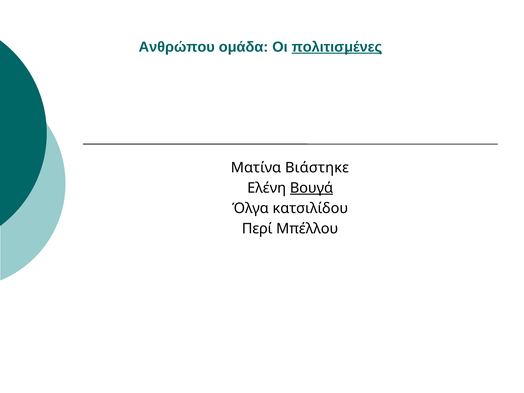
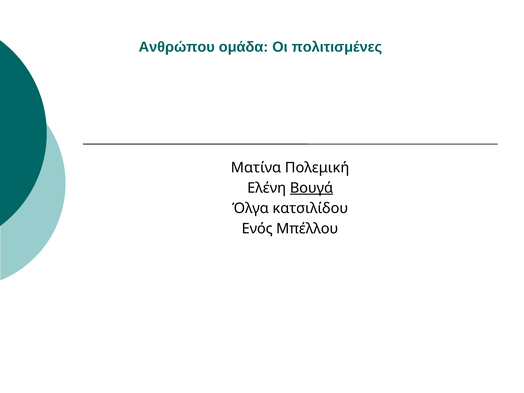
πολιτισμένες underline: present -> none (337, 47)
Βιάστηκε: Βιάστηκε -> Πολεμική (317, 168)
Περί: Περί -> Ενός (257, 229)
